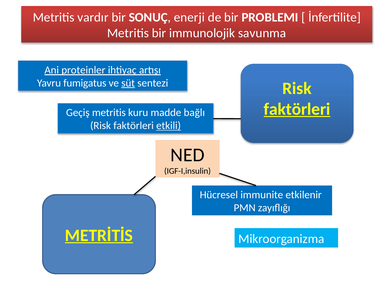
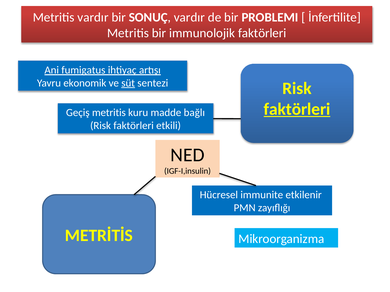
SONUÇ enerji: enerji -> vardır (189, 17)
immunolojik savunma: savunma -> faktörleri (262, 33)
proteinler: proteinler -> fumigatus (83, 70)
fumigatus: fumigatus -> ekonomik (85, 83)
etkili underline: present -> none (169, 126)
METRİTİS underline: present -> none (99, 236)
